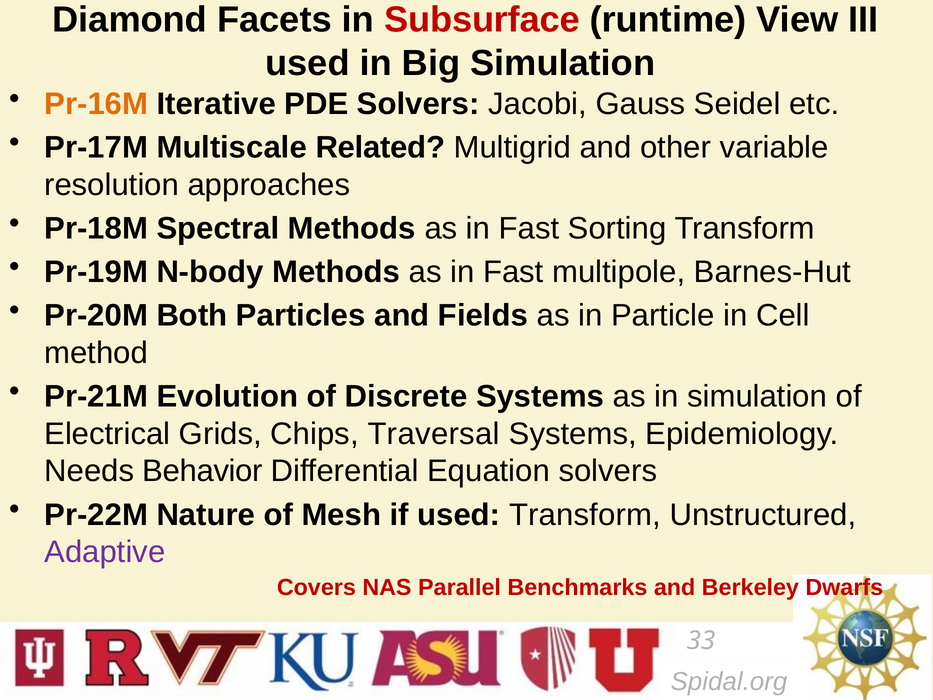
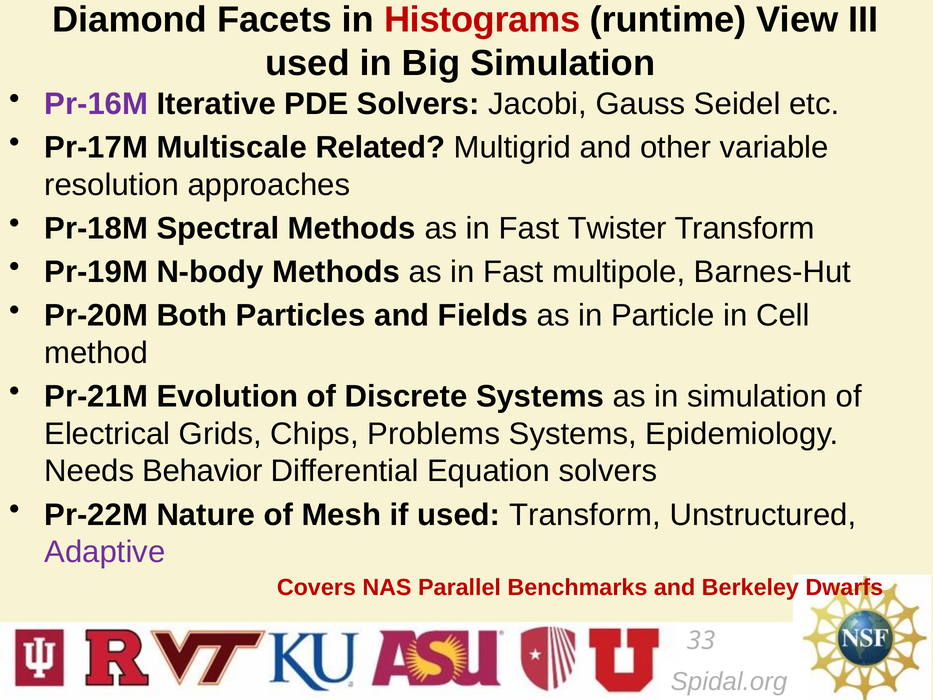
Subsurface: Subsurface -> Histograms (482, 20)
Pr-16M colour: orange -> purple (96, 104)
Sorting: Sorting -> Twister (617, 228)
Traversal: Traversal -> Problems (434, 434)
